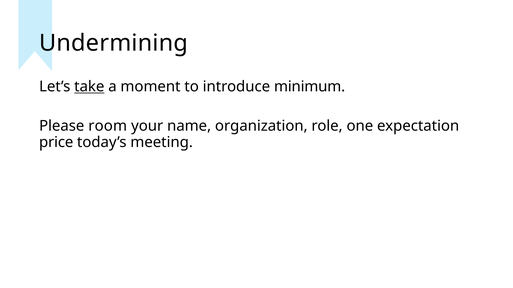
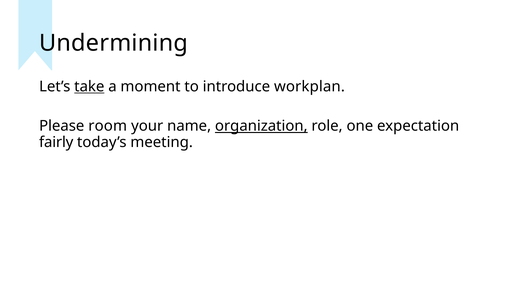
minimum: minimum -> workplan (309, 87)
organization underline: none -> present (261, 126)
price: price -> fairly (56, 142)
